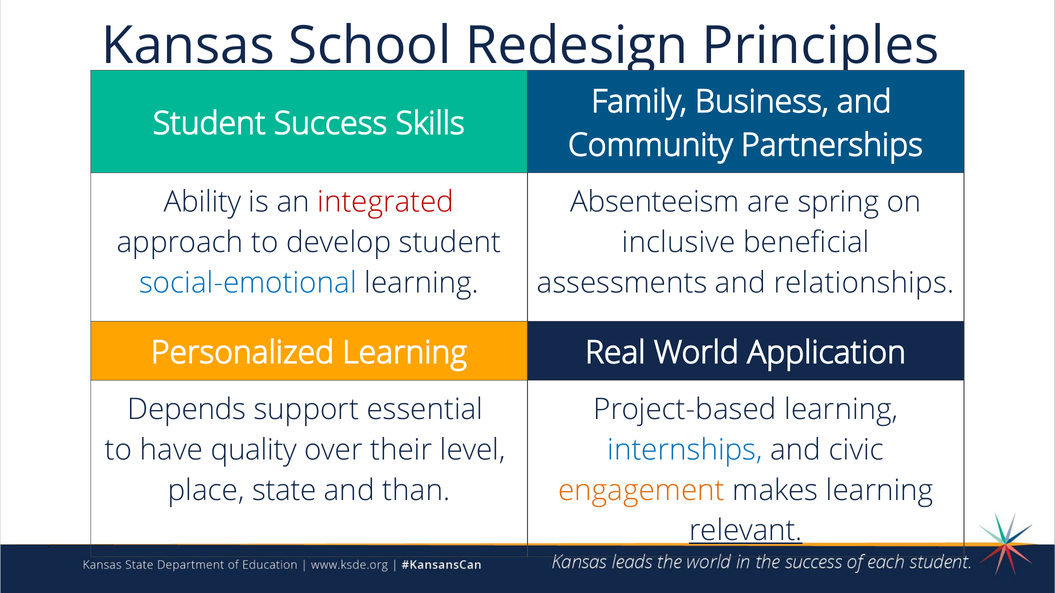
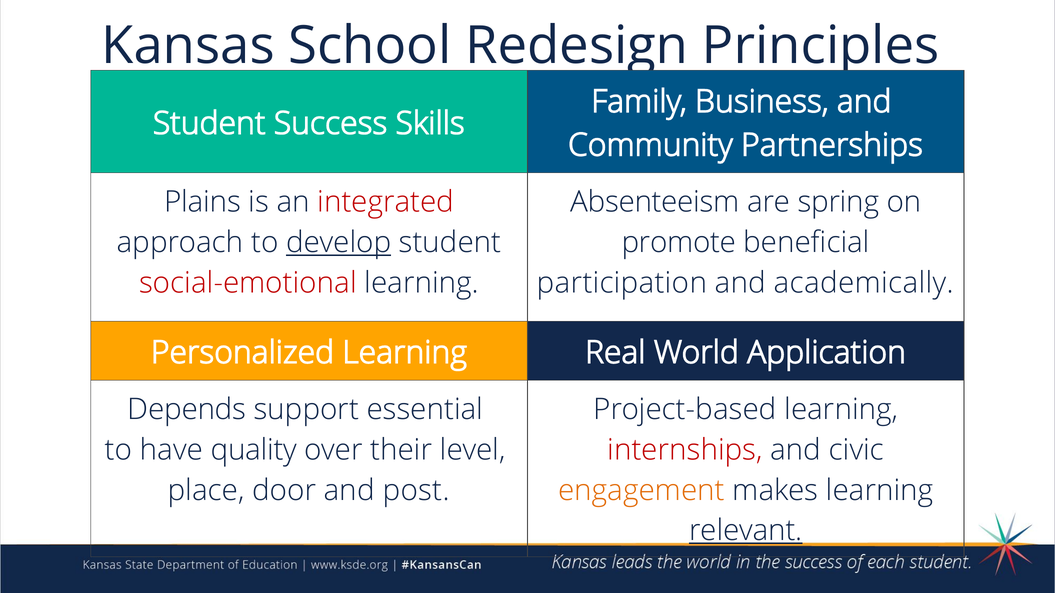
Ability: Ability -> Plains (203, 202)
develop underline: none -> present (339, 243)
inclusive: inclusive -> promote (679, 243)
social-emotional colour: blue -> red (248, 283)
assessments: assessments -> participation (622, 283)
relationships: relationships -> academically (864, 283)
internships colour: blue -> red (685, 450)
state: state -> door (284, 491)
than: than -> post (416, 491)
